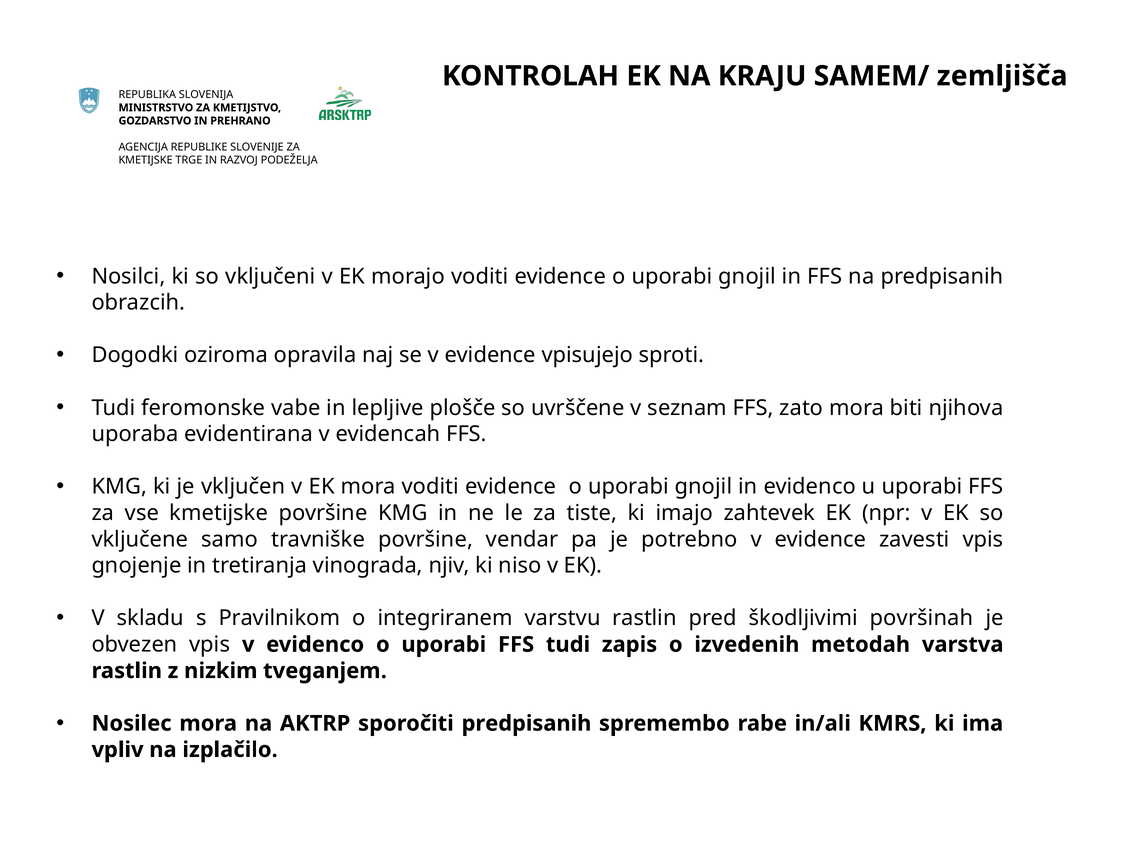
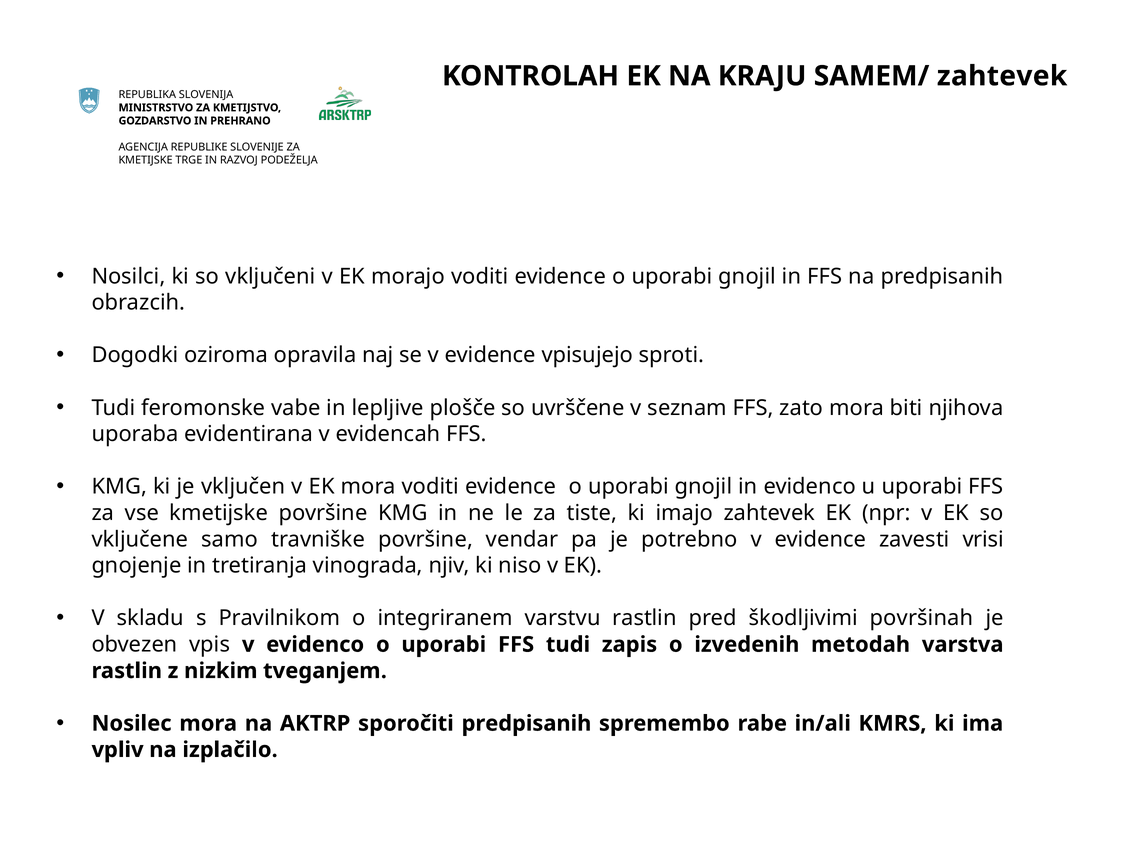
SAMEM/ zemljišča: zemljišča -> zahtevek (1002, 76)
zavesti vpis: vpis -> vrisi (983, 539)
